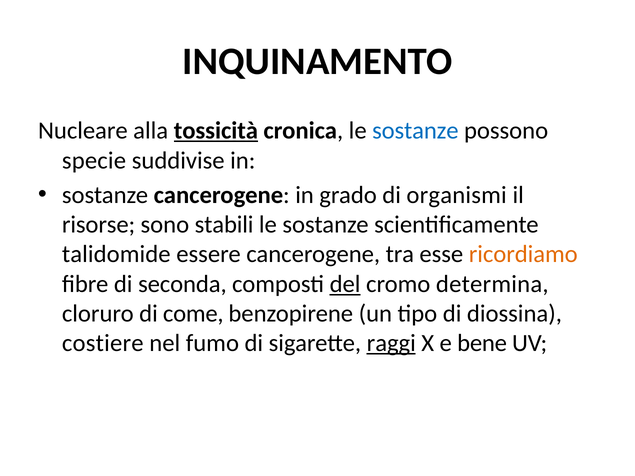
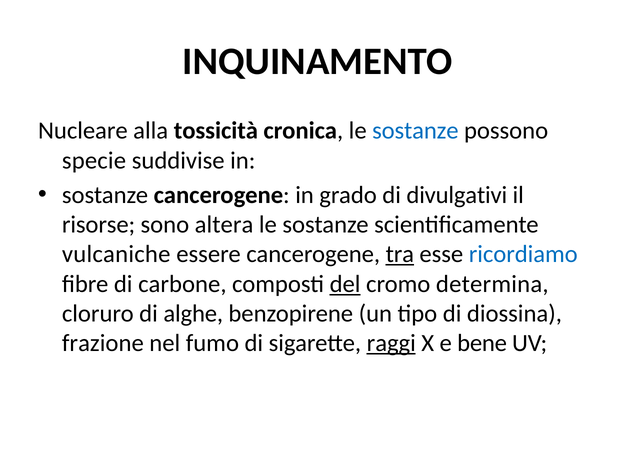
tossicità underline: present -> none (216, 131)
organismi: organismi -> divulgativi (457, 195)
stabili: stabili -> altera (224, 225)
talidomide: talidomide -> vulcaniche (116, 254)
tra underline: none -> present (400, 254)
ricordiamo colour: orange -> blue (523, 254)
seconda: seconda -> carbone (182, 284)
come: come -> alghe (193, 314)
costiere: costiere -> frazione (103, 343)
